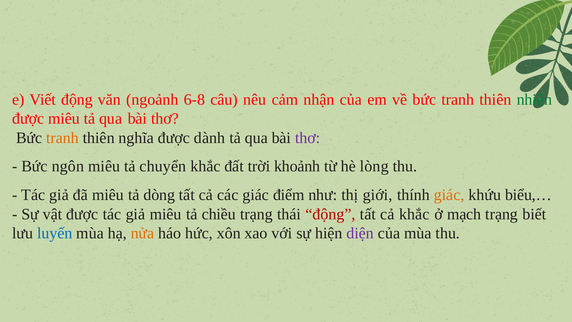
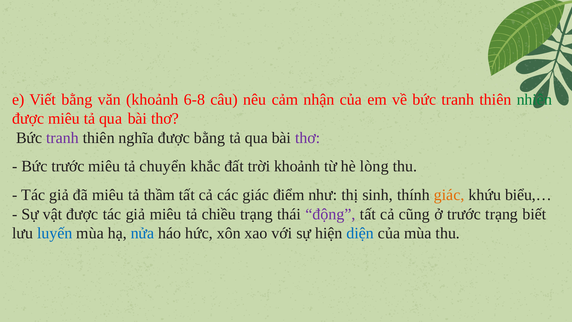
Viết động: động -> bằng (77, 100)
văn ngoảnh: ngoảnh -> khoảnh (152, 100)
tranh colour: orange -> purple (63, 138)
được dành: dành -> bằng (210, 138)
Bức ngôn: ngôn -> trước (68, 166)
dòng: dòng -> thầm (159, 195)
giới: giới -> sinh (378, 195)
động colour: red -> purple (331, 214)
cả khắc: khắc -> cũng (414, 214)
ở mạch: mạch -> trước (464, 214)
nửa colour: orange -> blue (142, 233)
diện colour: purple -> blue (360, 233)
